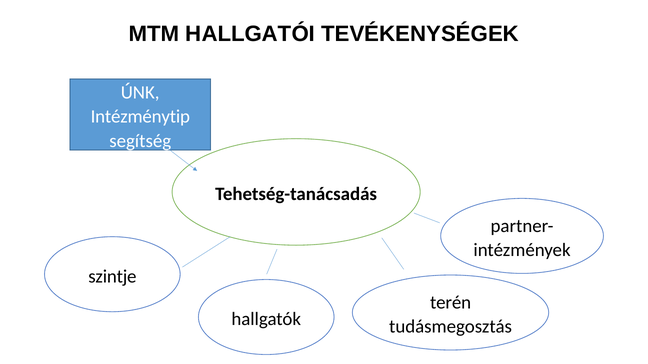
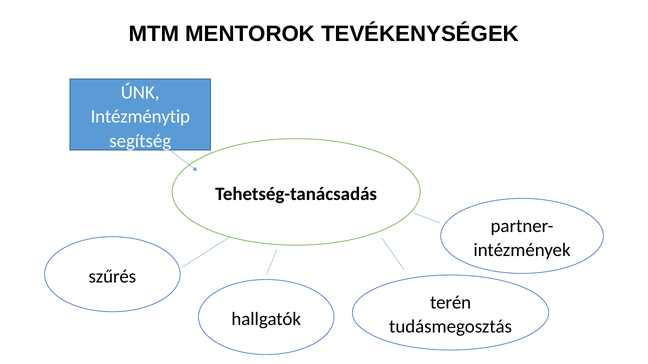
HALLGATÓI: HALLGATÓI -> MENTOROK (250, 34)
szintje: szintje -> szűrés (112, 277)
